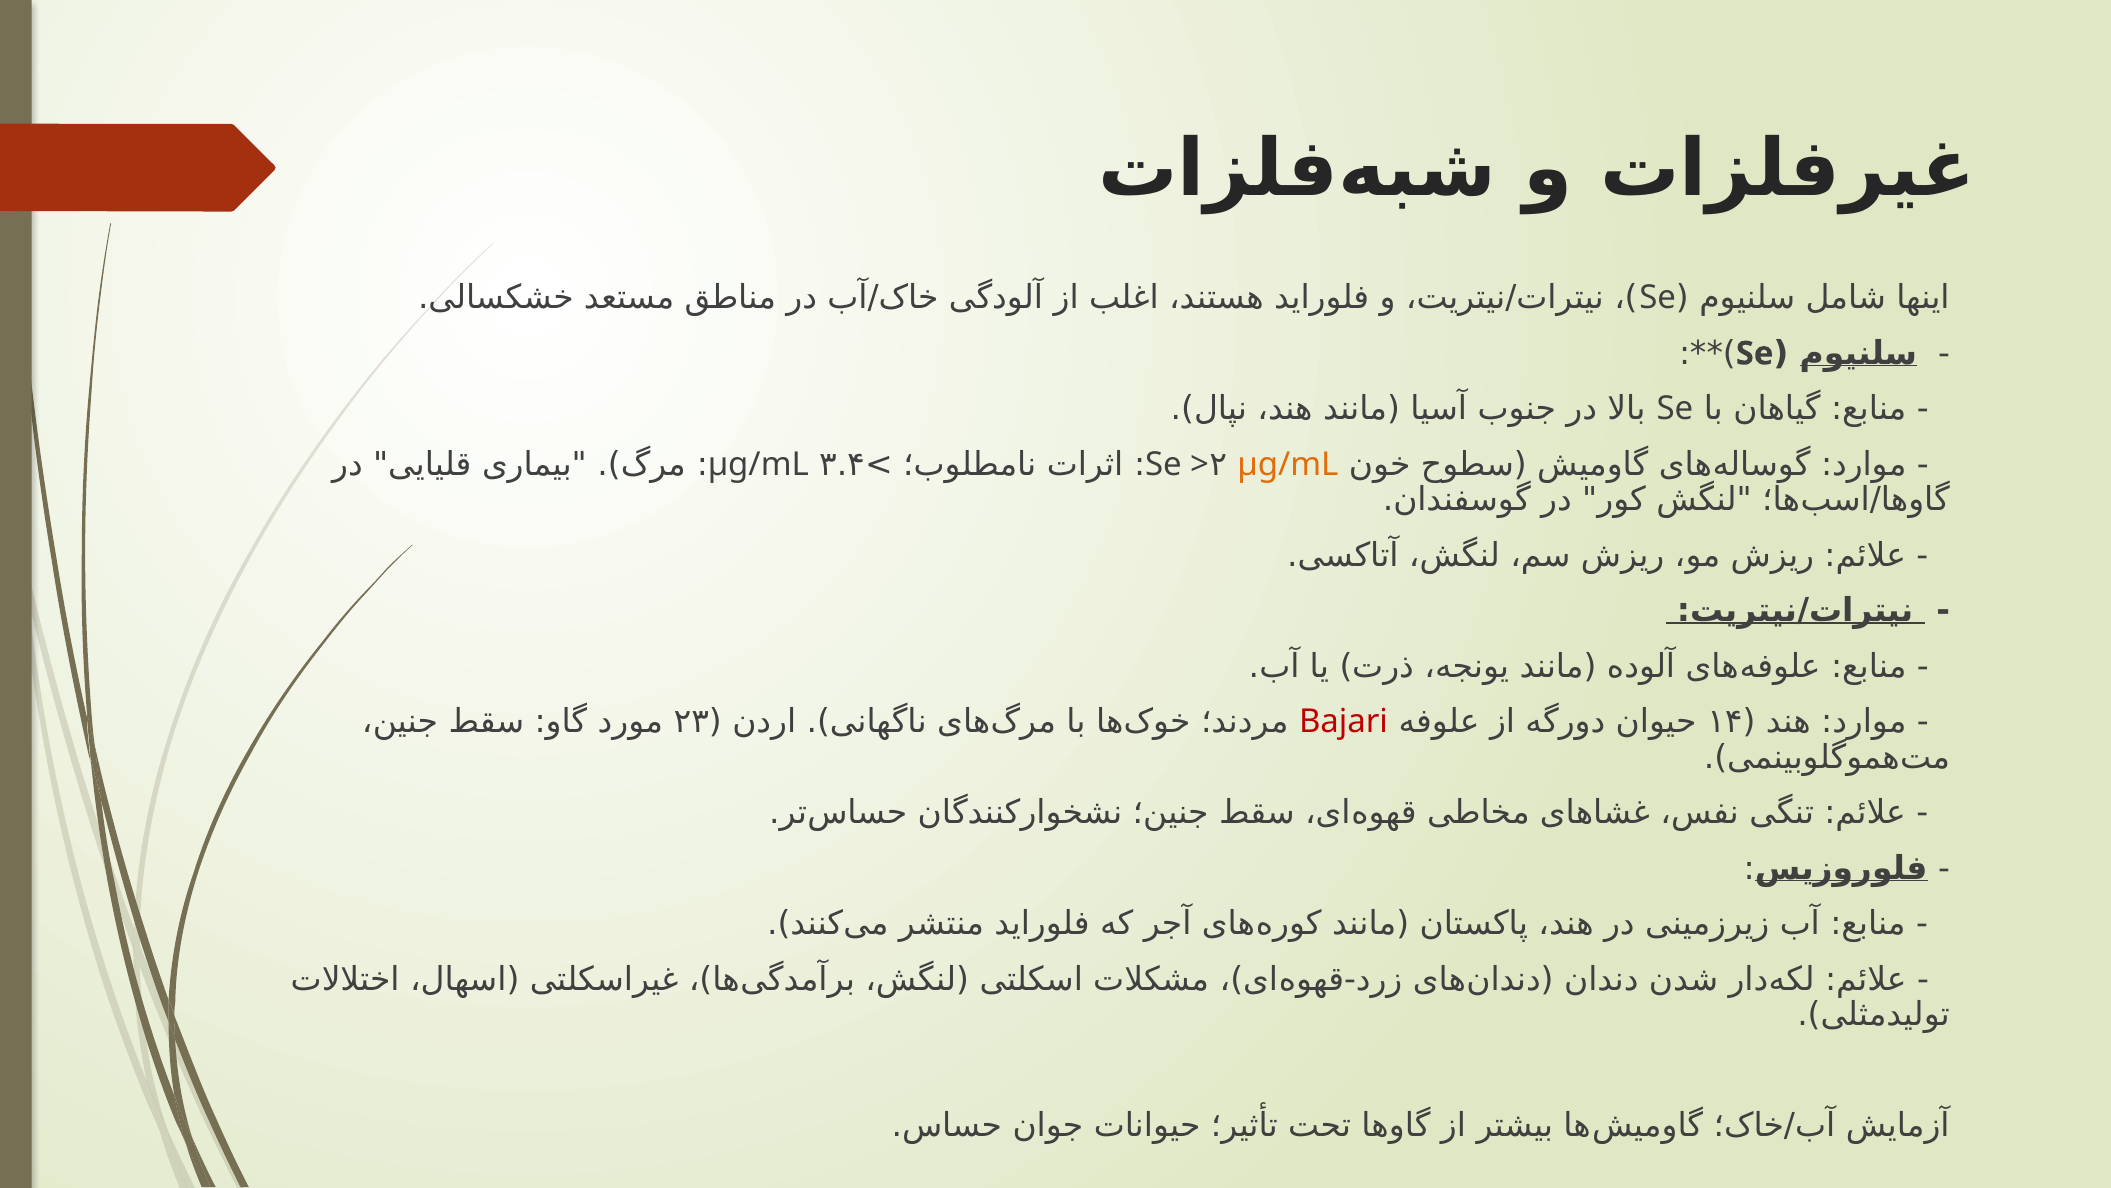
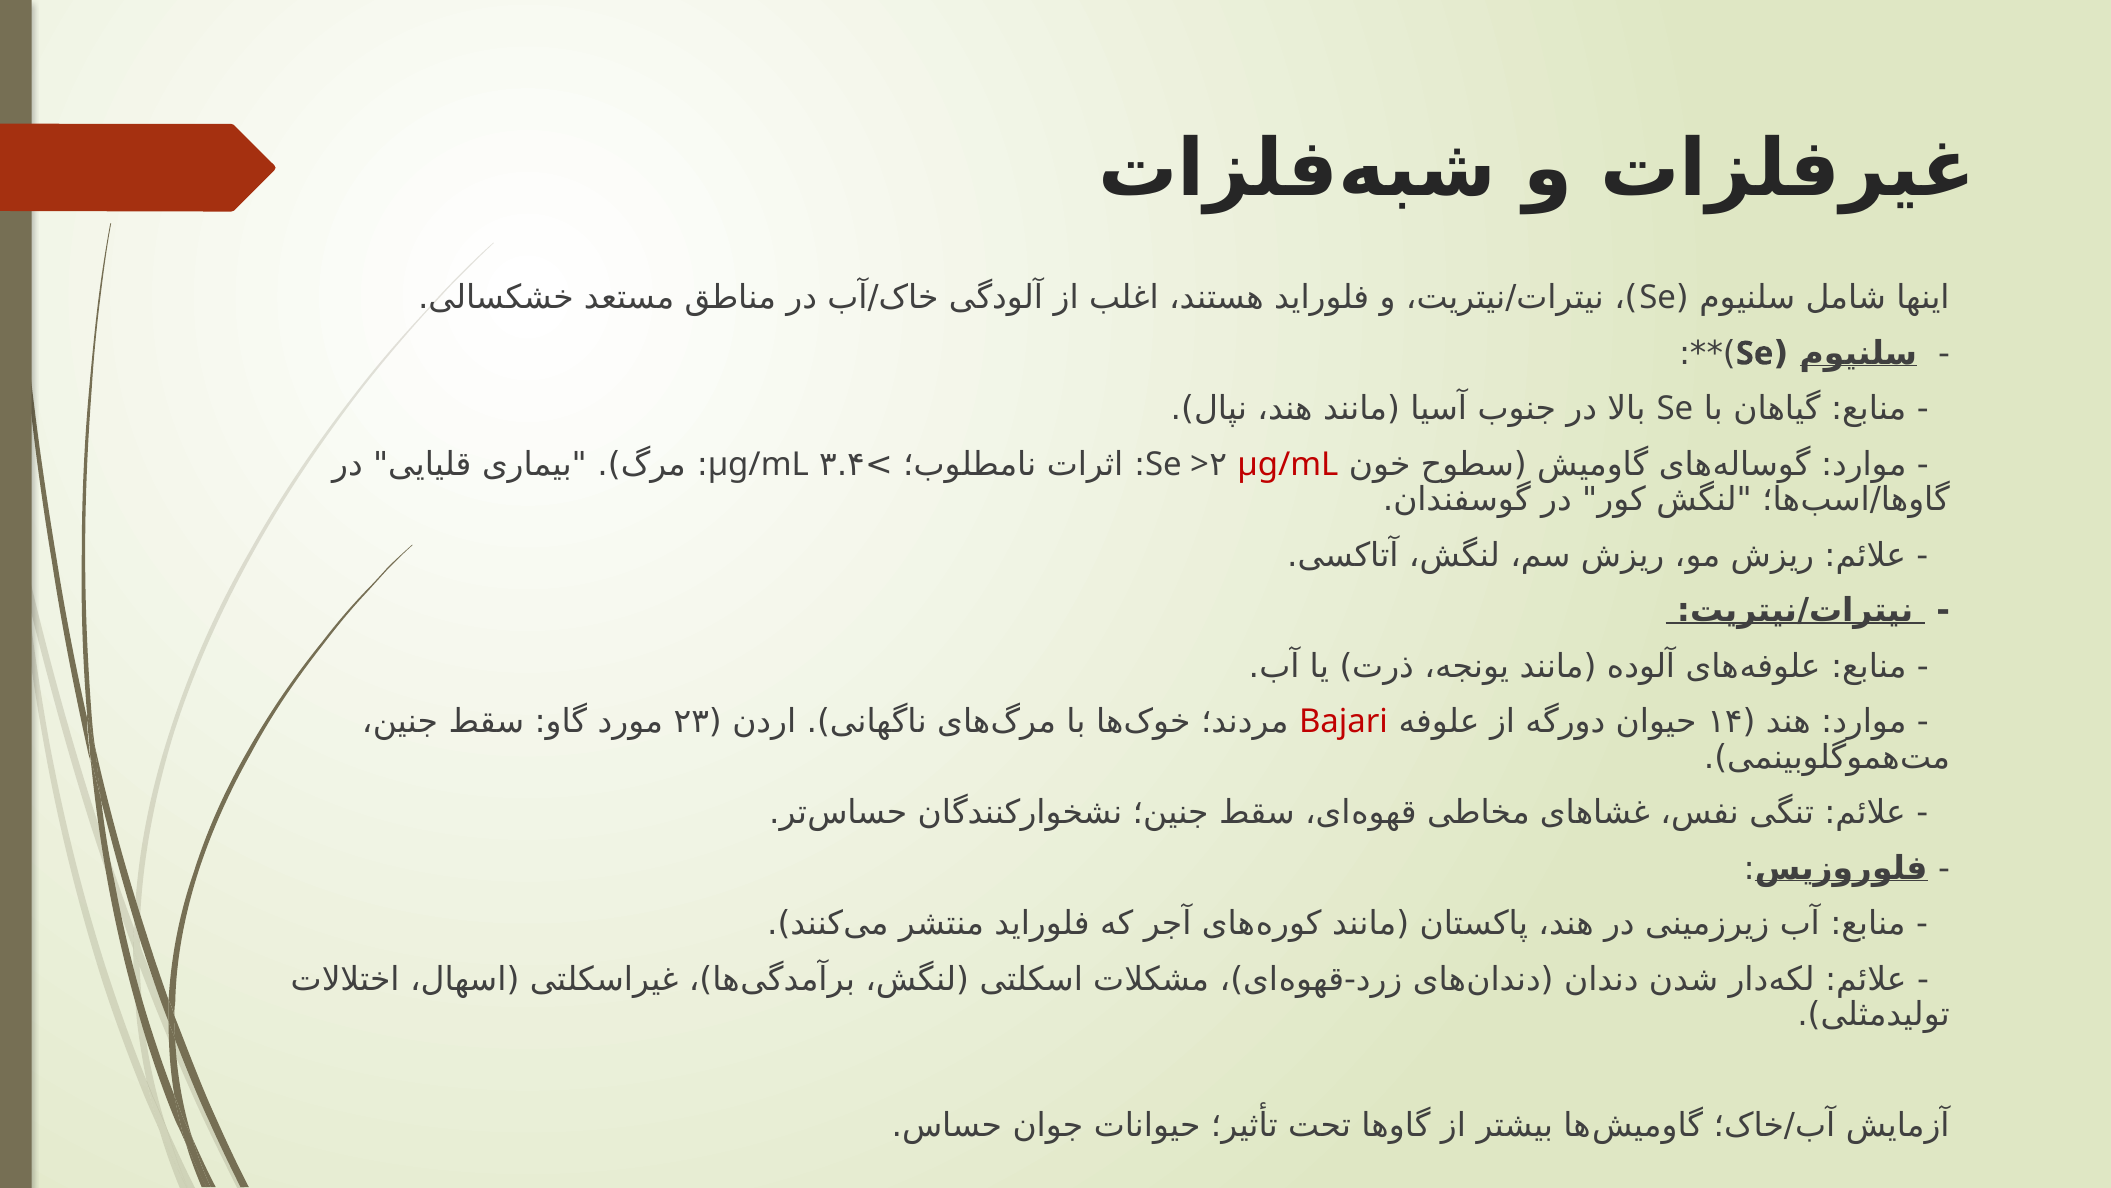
µg/mL colour: orange -> red (1288, 464)
